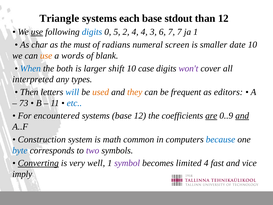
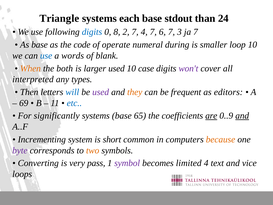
than 12: 12 -> 24 (223, 18)
use underline: present -> none (37, 32)
5: 5 -> 8 (117, 32)
2 4: 4 -> 7 (135, 32)
4 3: 3 -> 7 (153, 32)
7 7: 7 -> 3 (179, 32)
ja 1: 1 -> 7 (196, 32)
As char: char -> base (40, 45)
must: must -> code (82, 45)
radians: radians -> operate (116, 45)
screen: screen -> during (177, 45)
date: date -> loop (238, 45)
use colour: orange -> blue (46, 56)
When colour: blue -> orange (30, 68)
larger shift: shift -> used (117, 68)
used colour: orange -> purple (101, 92)
73: 73 -> 69 (24, 103)
encountered: encountered -> significantly (57, 116)
base 12: 12 -> 65 (140, 116)
Construction: Construction -> Incrementing (42, 139)
math: math -> short (112, 139)
because colour: blue -> orange (221, 139)
byte colour: blue -> purple (20, 150)
two colour: purple -> orange (93, 150)
Converting underline: present -> none (38, 163)
well: well -> pass (96, 163)
fast: fast -> text (217, 163)
imply: imply -> loops (22, 174)
